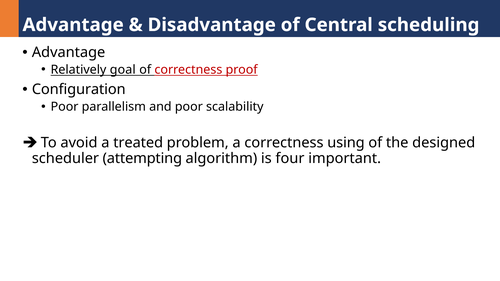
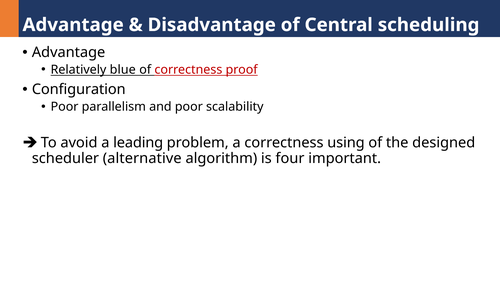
goal: goal -> blue (123, 70)
treated: treated -> leading (138, 143)
attempting: attempting -> alternative (142, 158)
